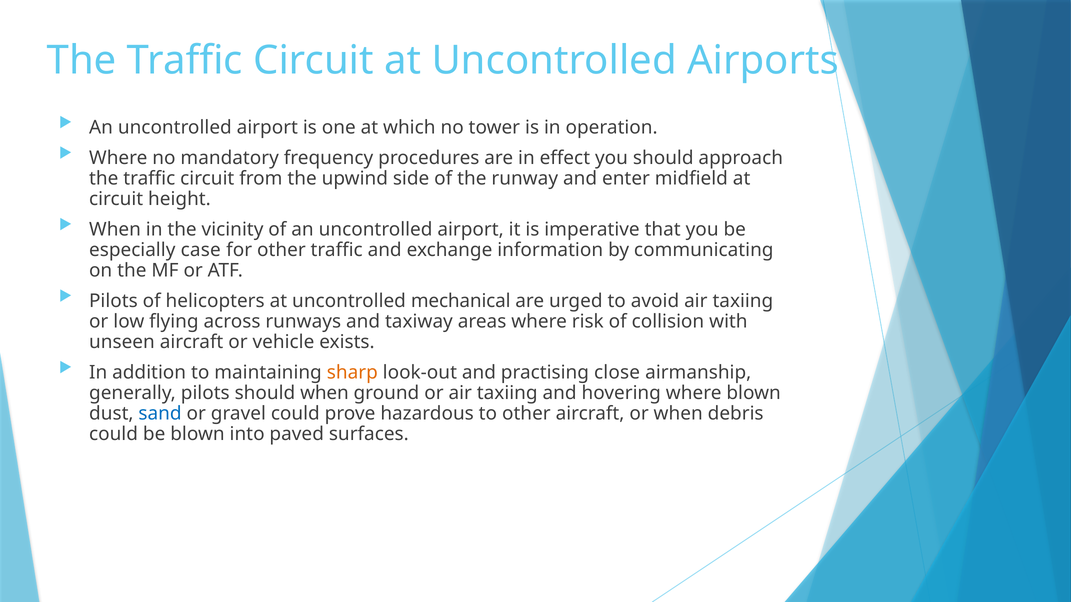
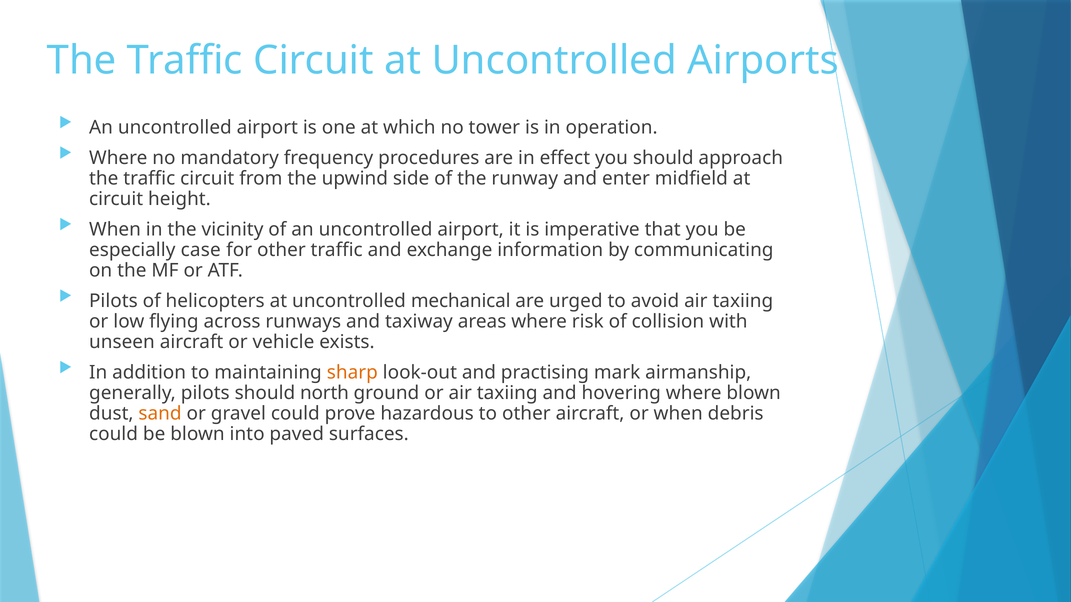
close: close -> mark (617, 373)
should when: when -> north (324, 393)
sand colour: blue -> orange (160, 414)
